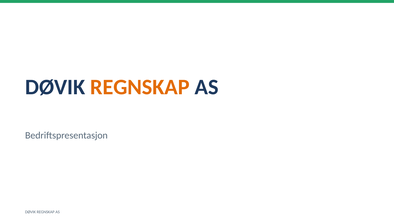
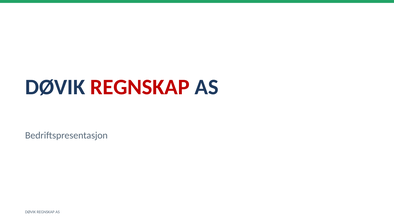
REGNSKAP colour: orange -> red (140, 87)
